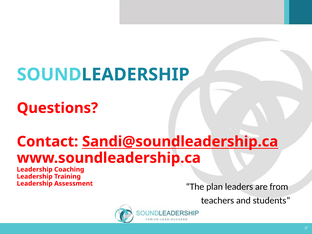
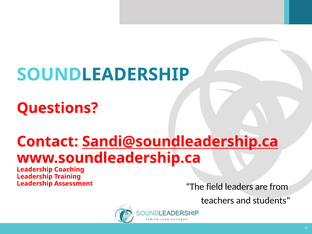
plan: plan -> field (215, 187)
